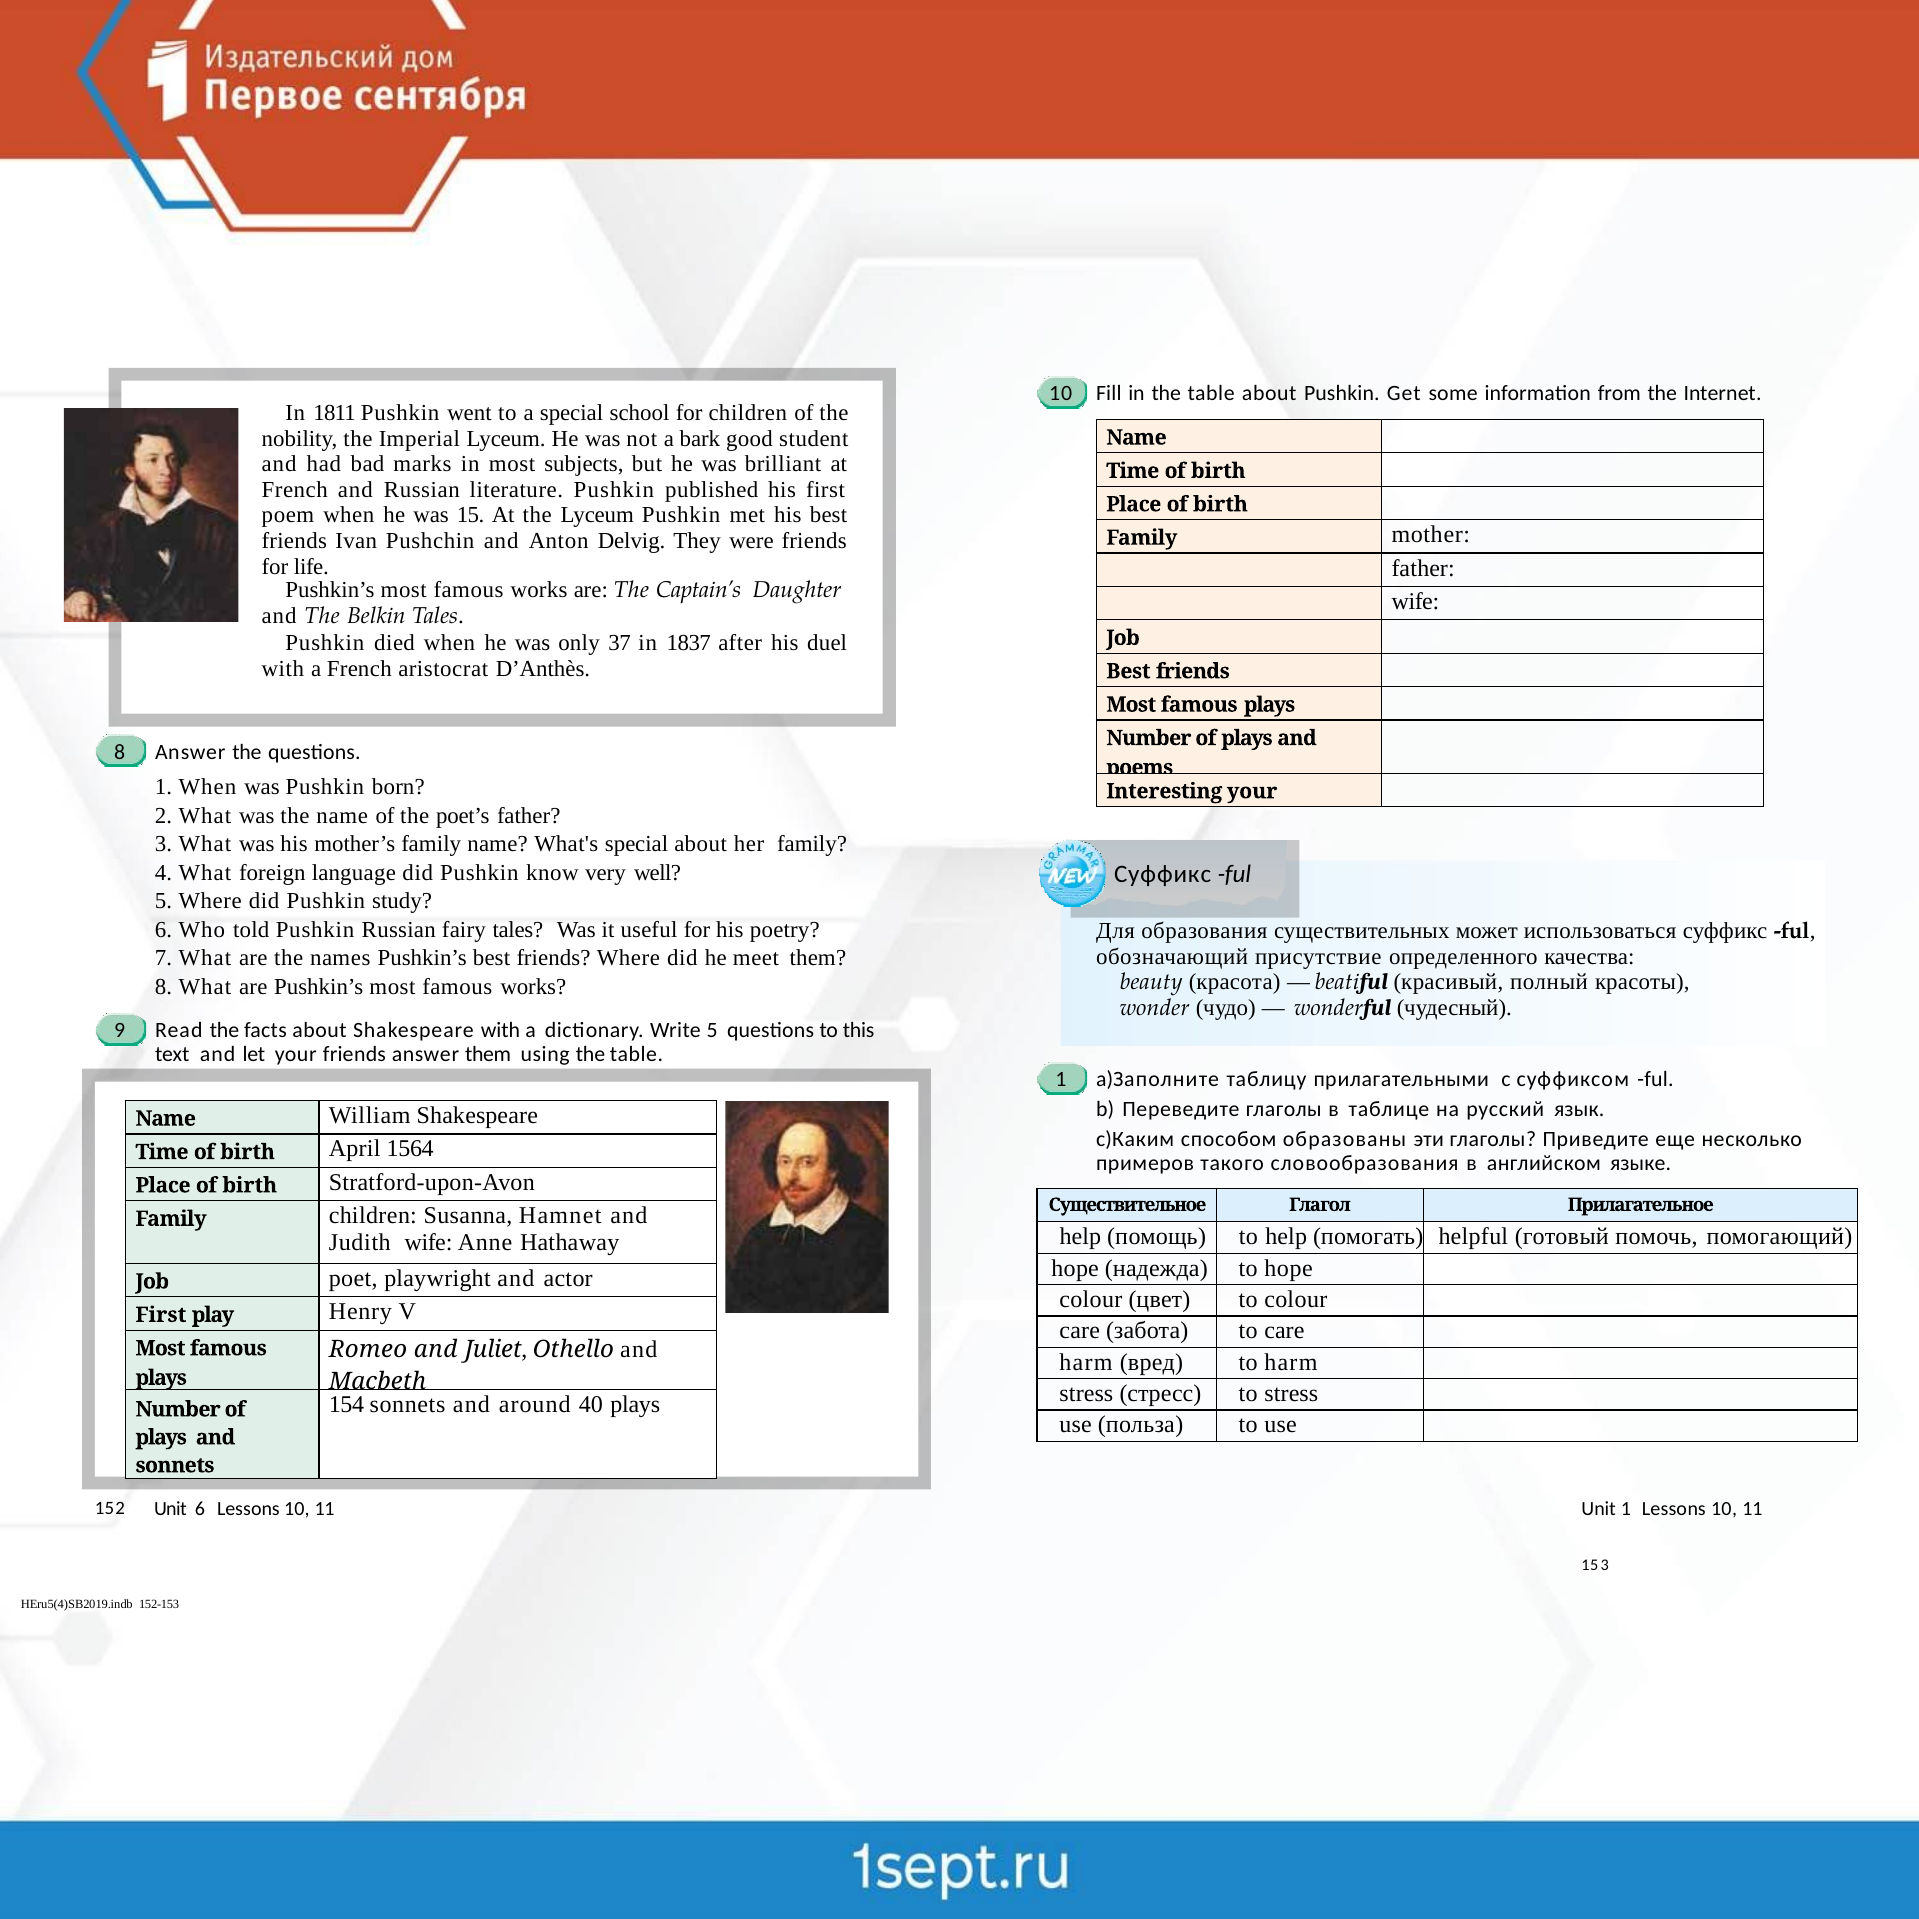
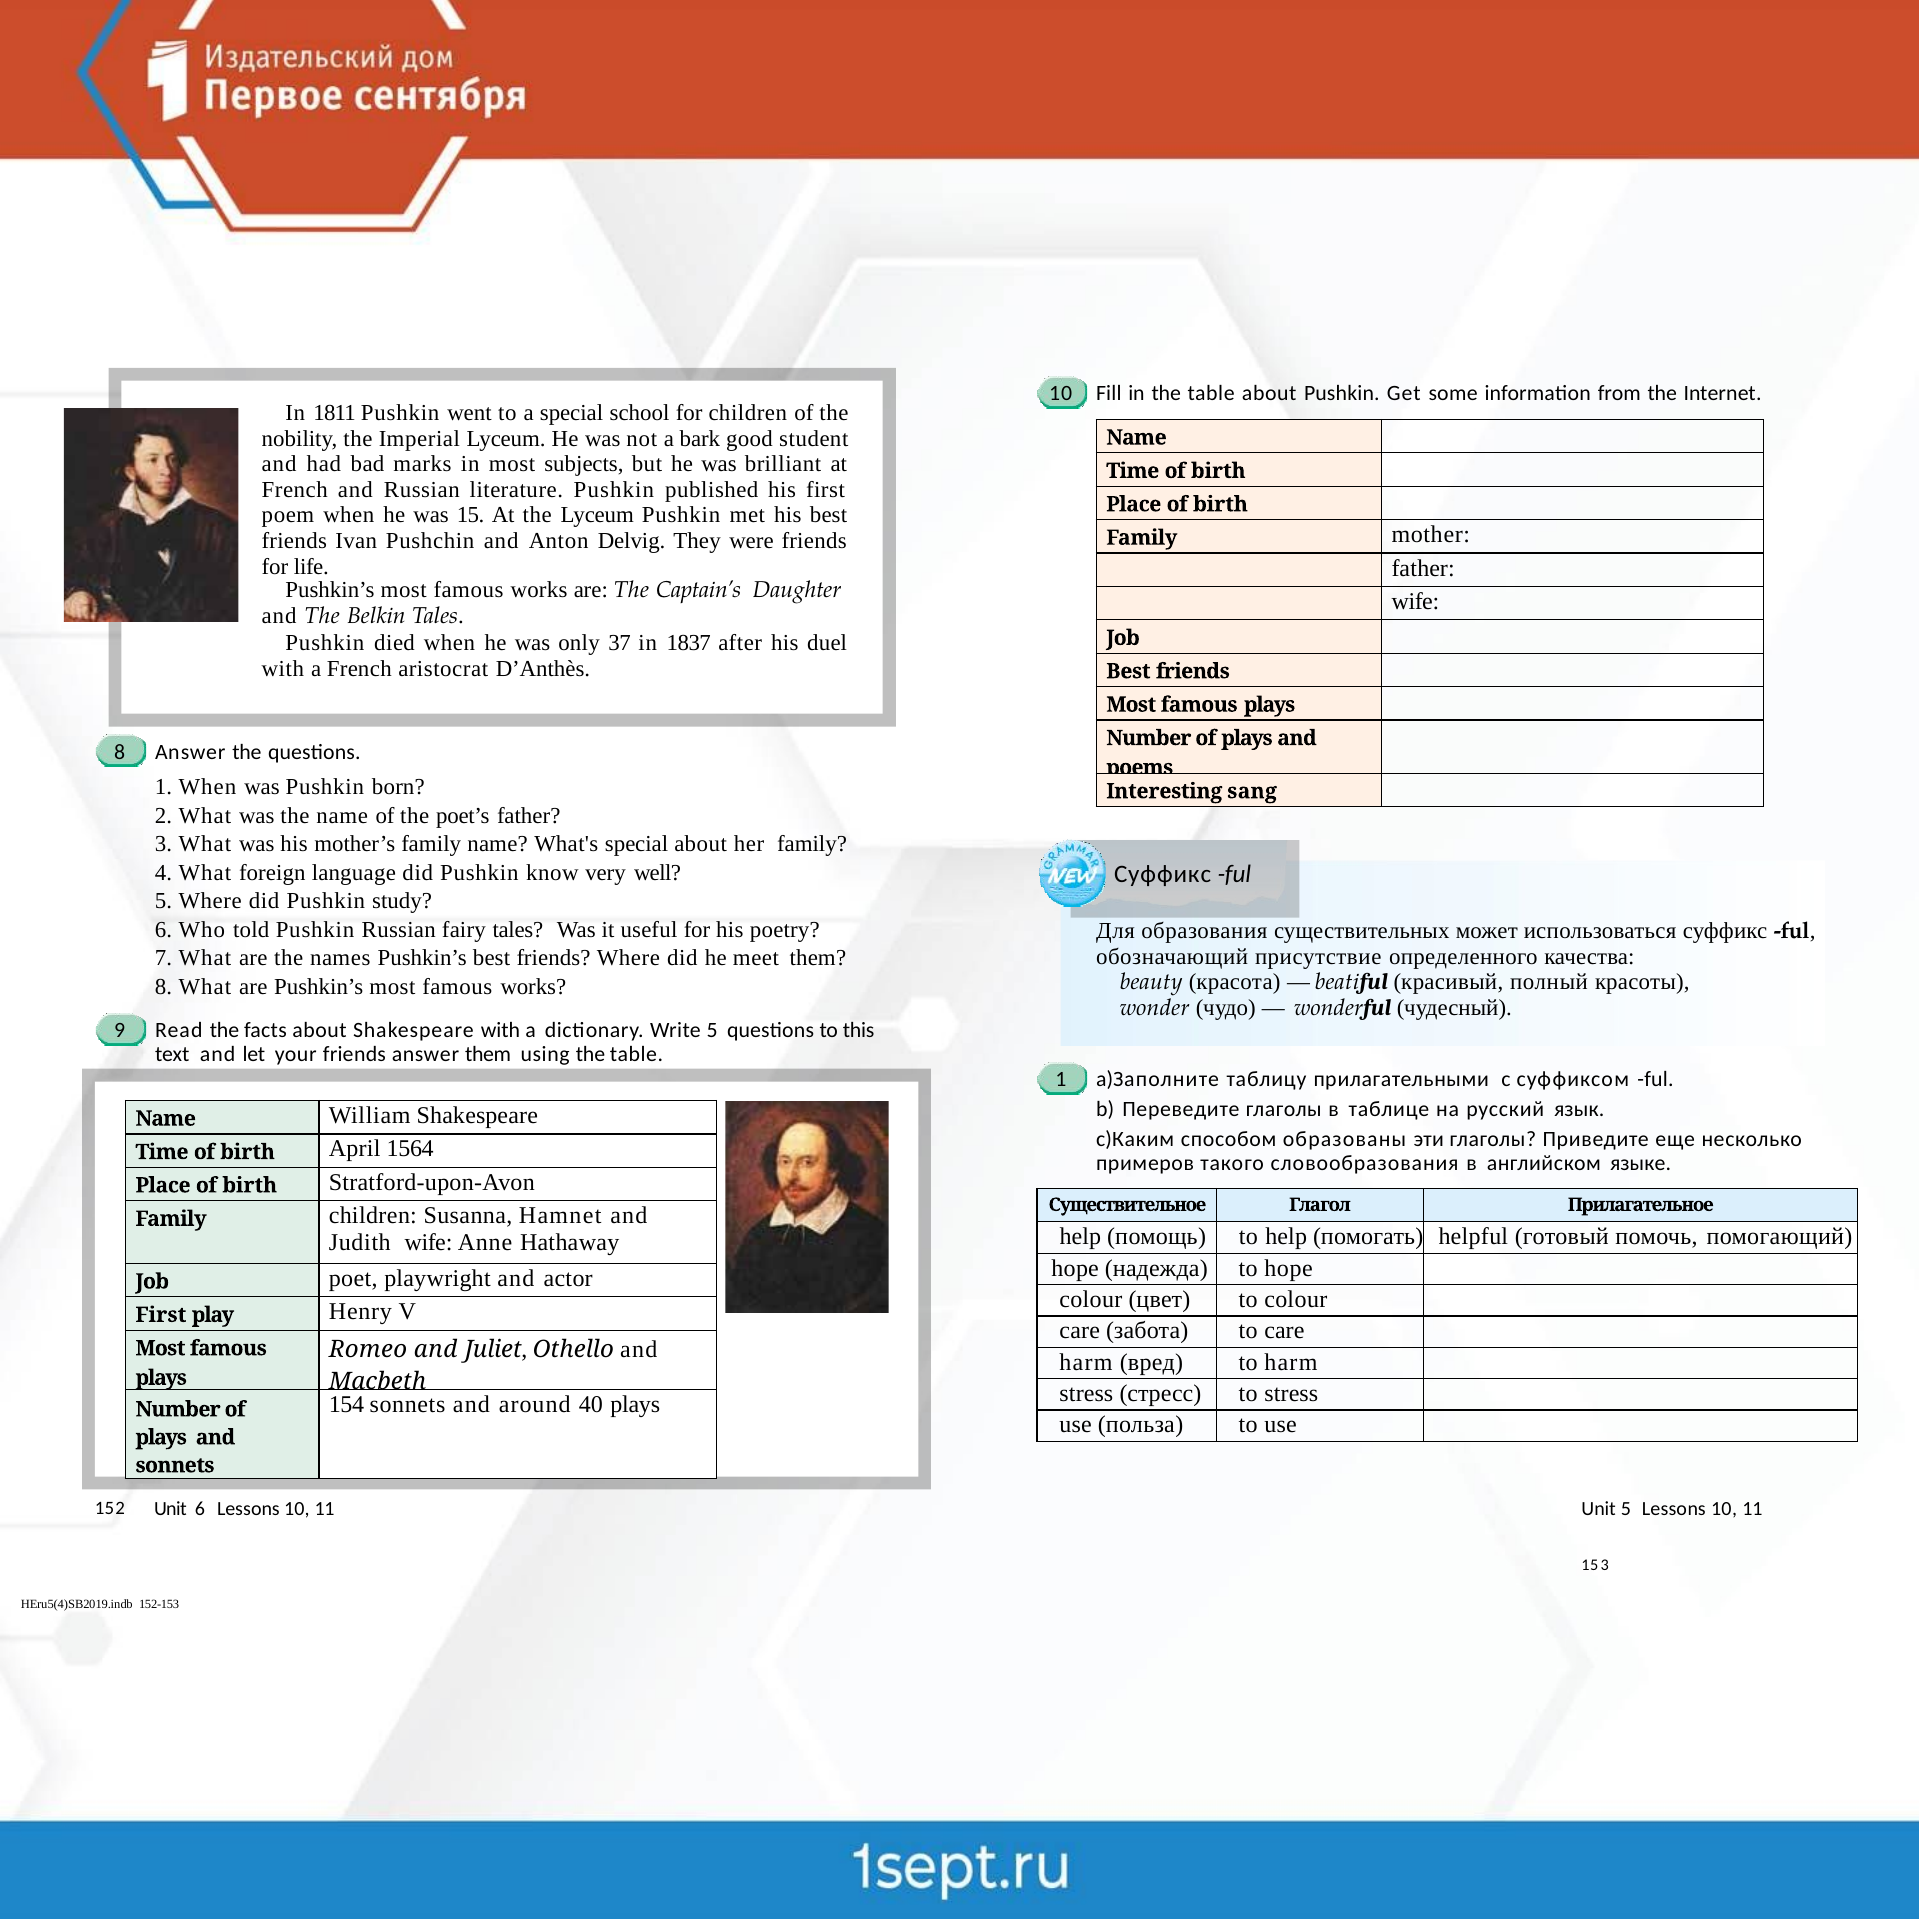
Interesting your: your -> sang (1252, 791)
Unit 1: 1 -> 5 (1626, 1509)
